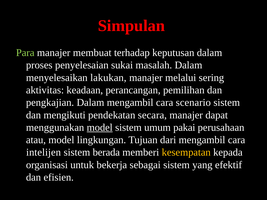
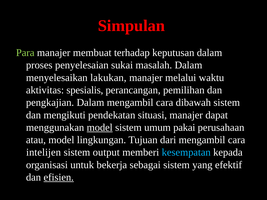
sering: sering -> waktu (211, 78)
keadaan: keadaan -> spesialis (85, 90)
scenario: scenario -> dibawah (193, 103)
secara: secara -> situasi (152, 115)
berada: berada -> output (106, 153)
kesempatan colour: yellow -> light blue (186, 153)
efisien underline: none -> present (59, 177)
